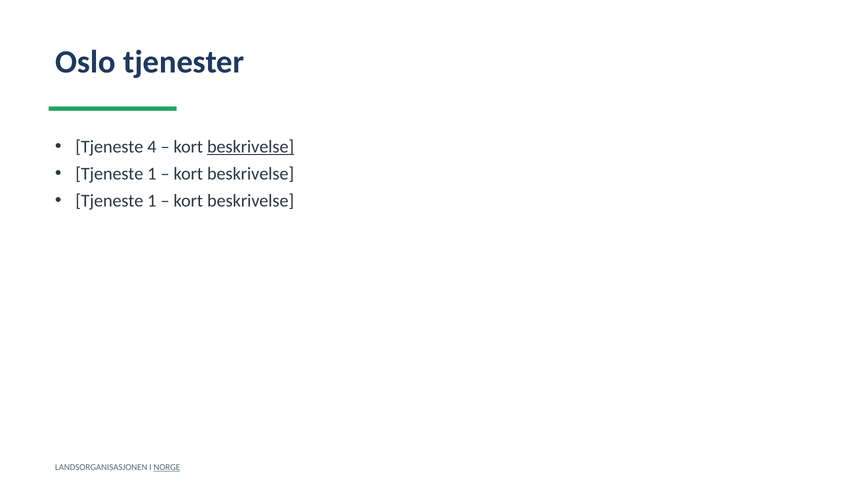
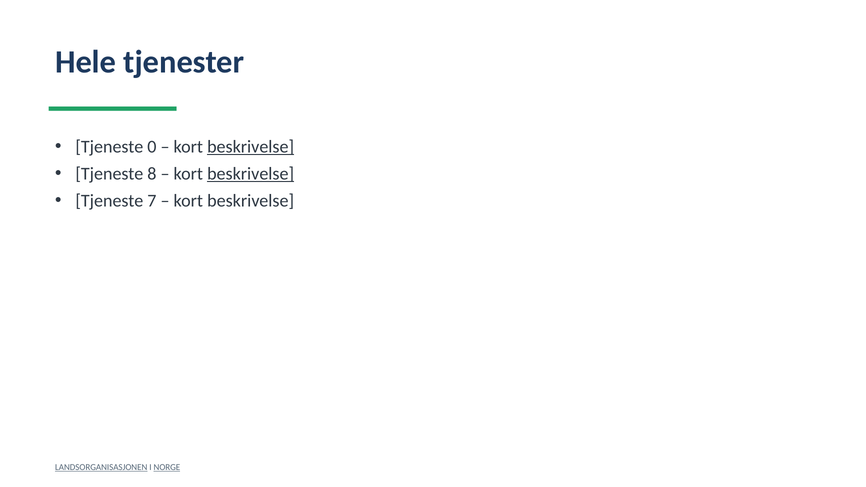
Oslo: Oslo -> Hele (86, 62)
4: 4 -> 0 (152, 147)
1: 1 -> 8 (152, 174)
beskrivelse underline: none -> present (251, 174)
1: 1 -> 7 (152, 201)
LANDSORGANISASJONEN underline: none -> present (101, 467)
